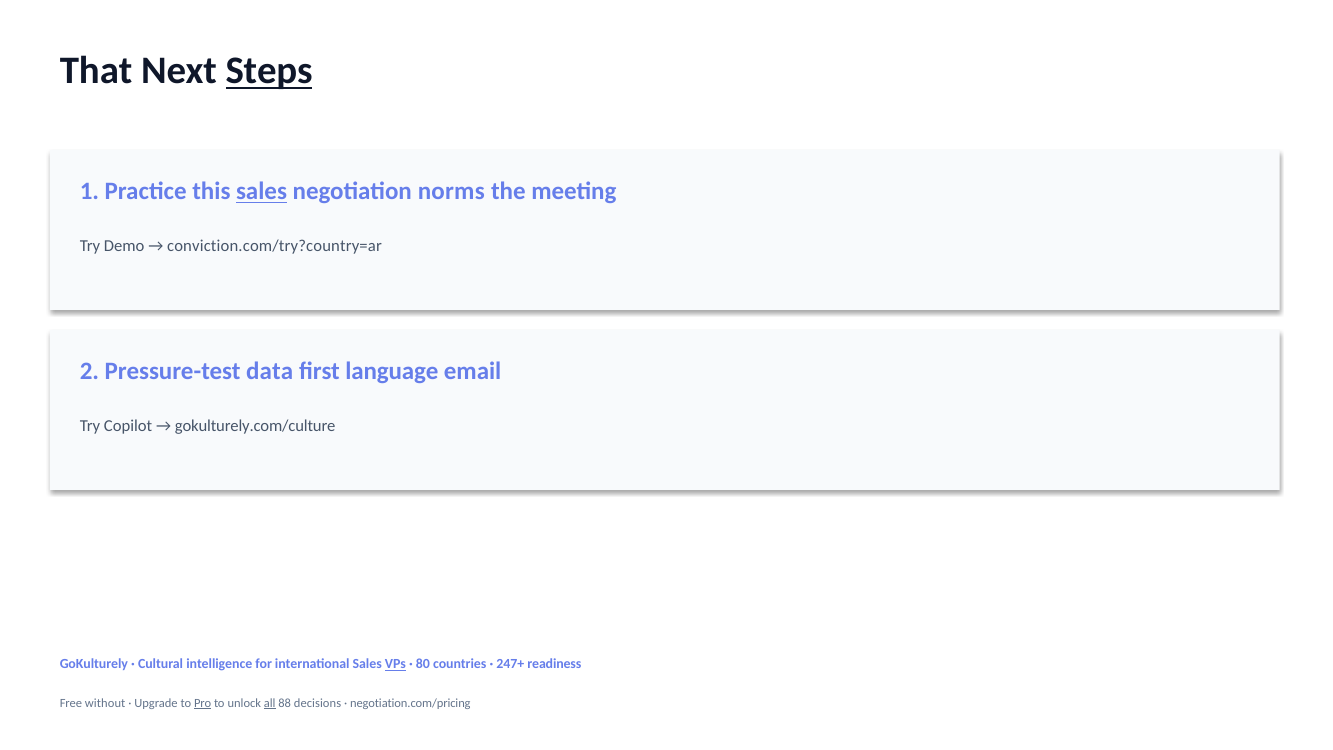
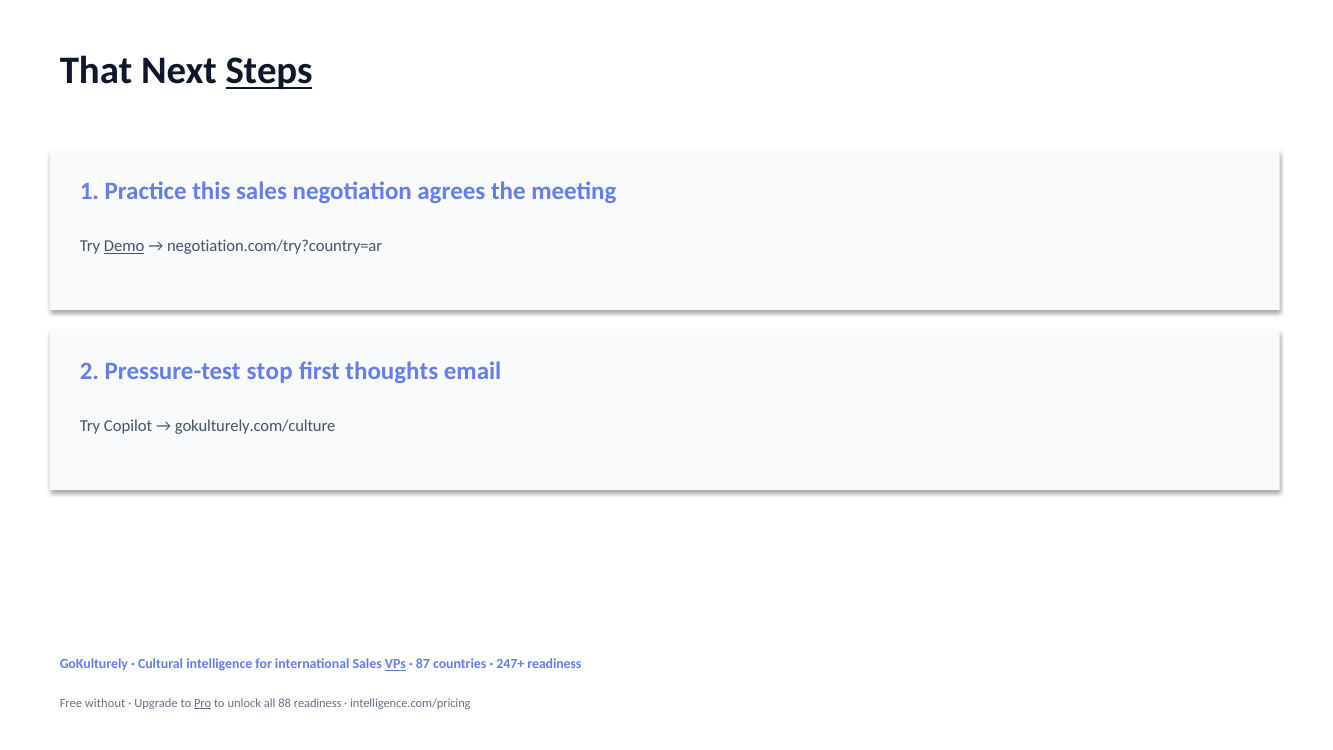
sales underline: present -> none (262, 192)
norms: norms -> agrees (451, 192)
Demo underline: none -> present (124, 246)
conviction.com/try?country=ar: conviction.com/try?country=ar -> negotiation.com/try?country=ar (275, 246)
data: data -> stop (270, 372)
language: language -> thoughts (392, 372)
80: 80 -> 87 (423, 664)
all underline: present -> none (270, 703)
88 decisions: decisions -> readiness (318, 703)
negotiation.com/pricing: negotiation.com/pricing -> intelligence.com/pricing (410, 703)
